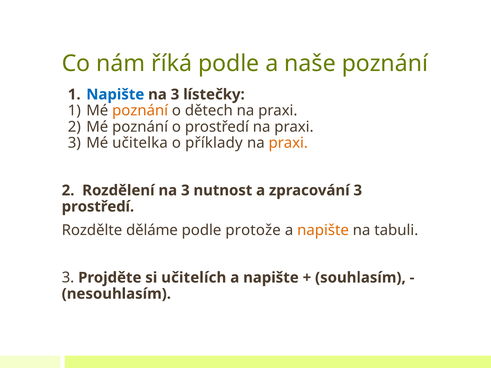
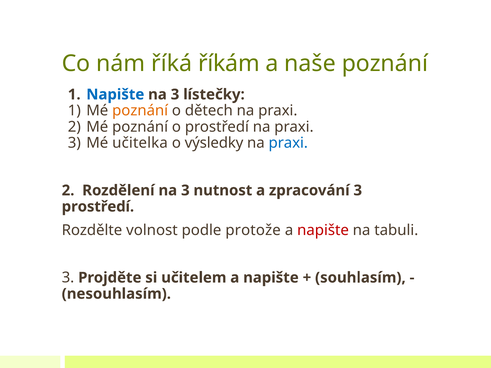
říká podle: podle -> říkám (229, 64)
příklady: příklady -> výsledky (214, 143)
praxi colour: orange -> blue (288, 143)
děláme: děláme -> volnost (152, 230)
napište colour: orange -> red (323, 230)
učitelích: učitelích -> učitelem (194, 278)
